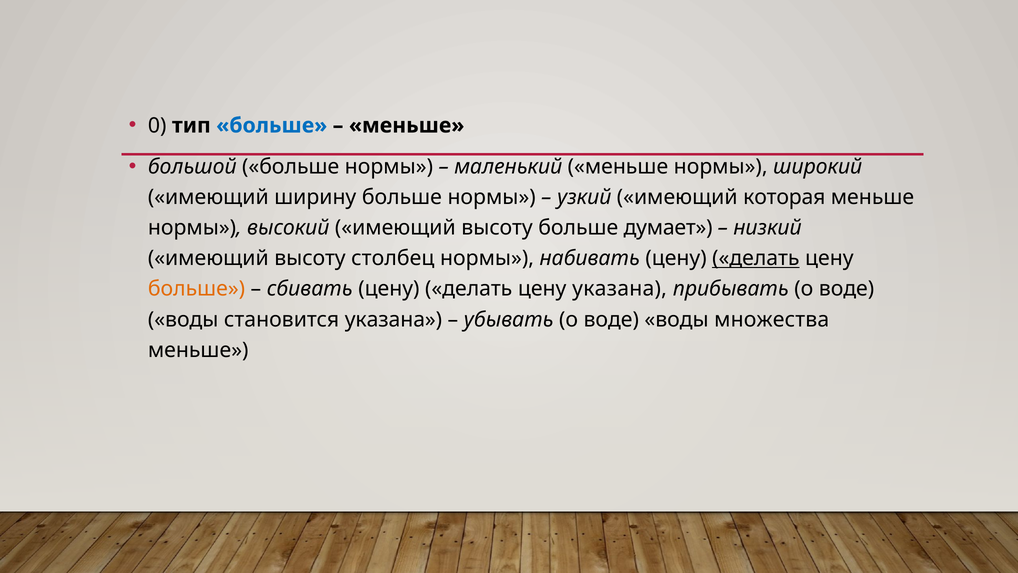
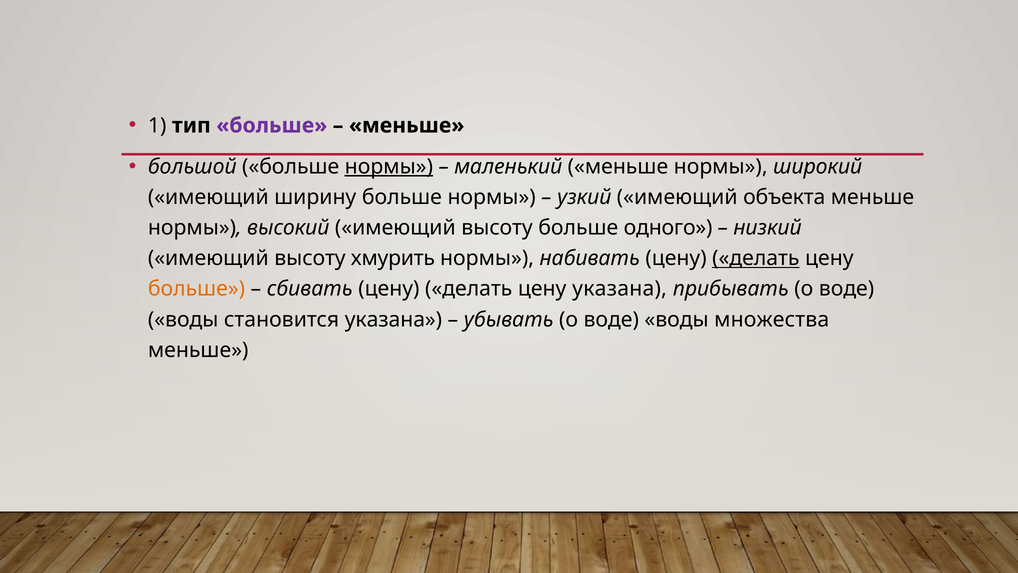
0: 0 -> 1 (157, 125)
больше colour: blue -> purple (272, 125)
нормы underline: none -> present (389, 167)
которая: которая -> объекта (784, 197)
думает: думает -> одного (668, 228)
столбец: столбец -> хмурить (393, 258)
